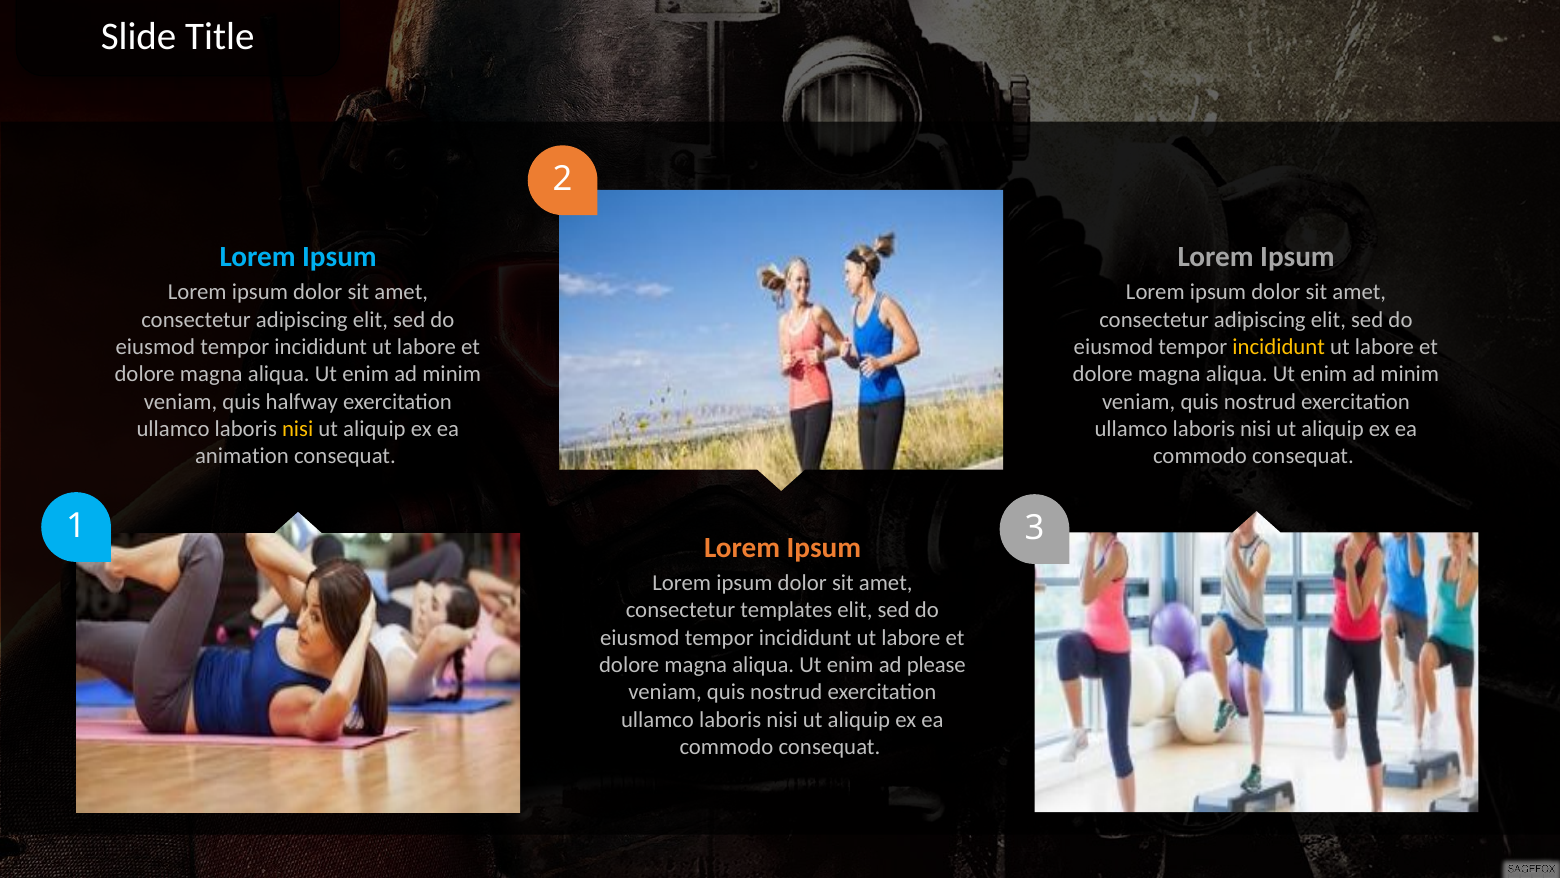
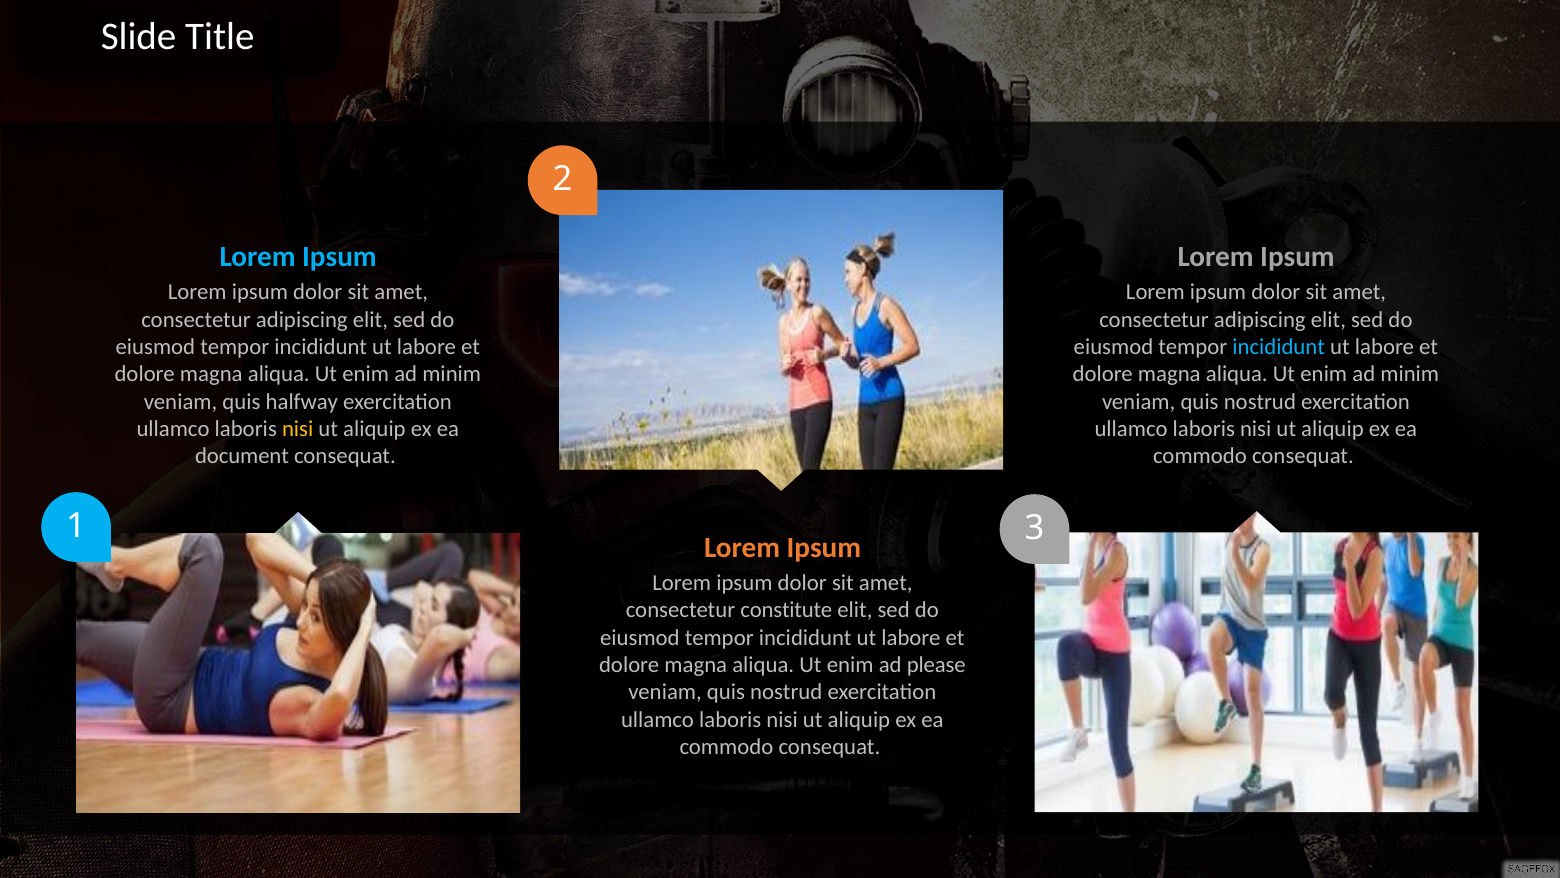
incididunt colour: yellow -> light blue (1279, 347)
animation: animation -> document (242, 456)
templates: templates -> constitute (786, 610)
